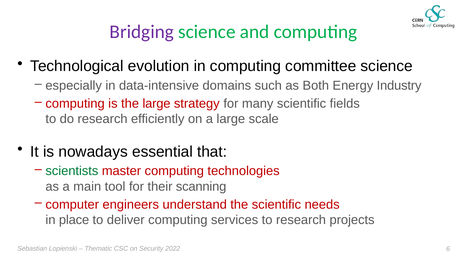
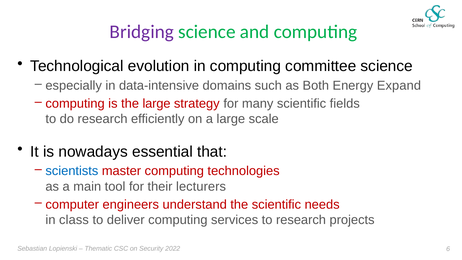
Industry: Industry -> Expand (399, 85)
scientists colour: green -> blue (72, 171)
scanning: scanning -> lecturers (201, 186)
place: place -> class (74, 220)
